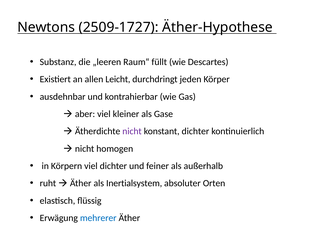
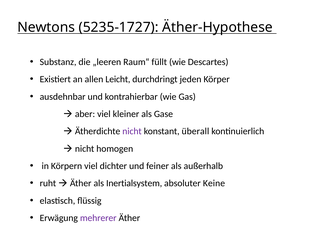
2509-1727: 2509-1727 -> 5235-1727 (119, 27)
konstant dichter: dichter -> überall (195, 131)
Orten: Orten -> Keine (214, 183)
mehrerer colour: blue -> purple (98, 218)
